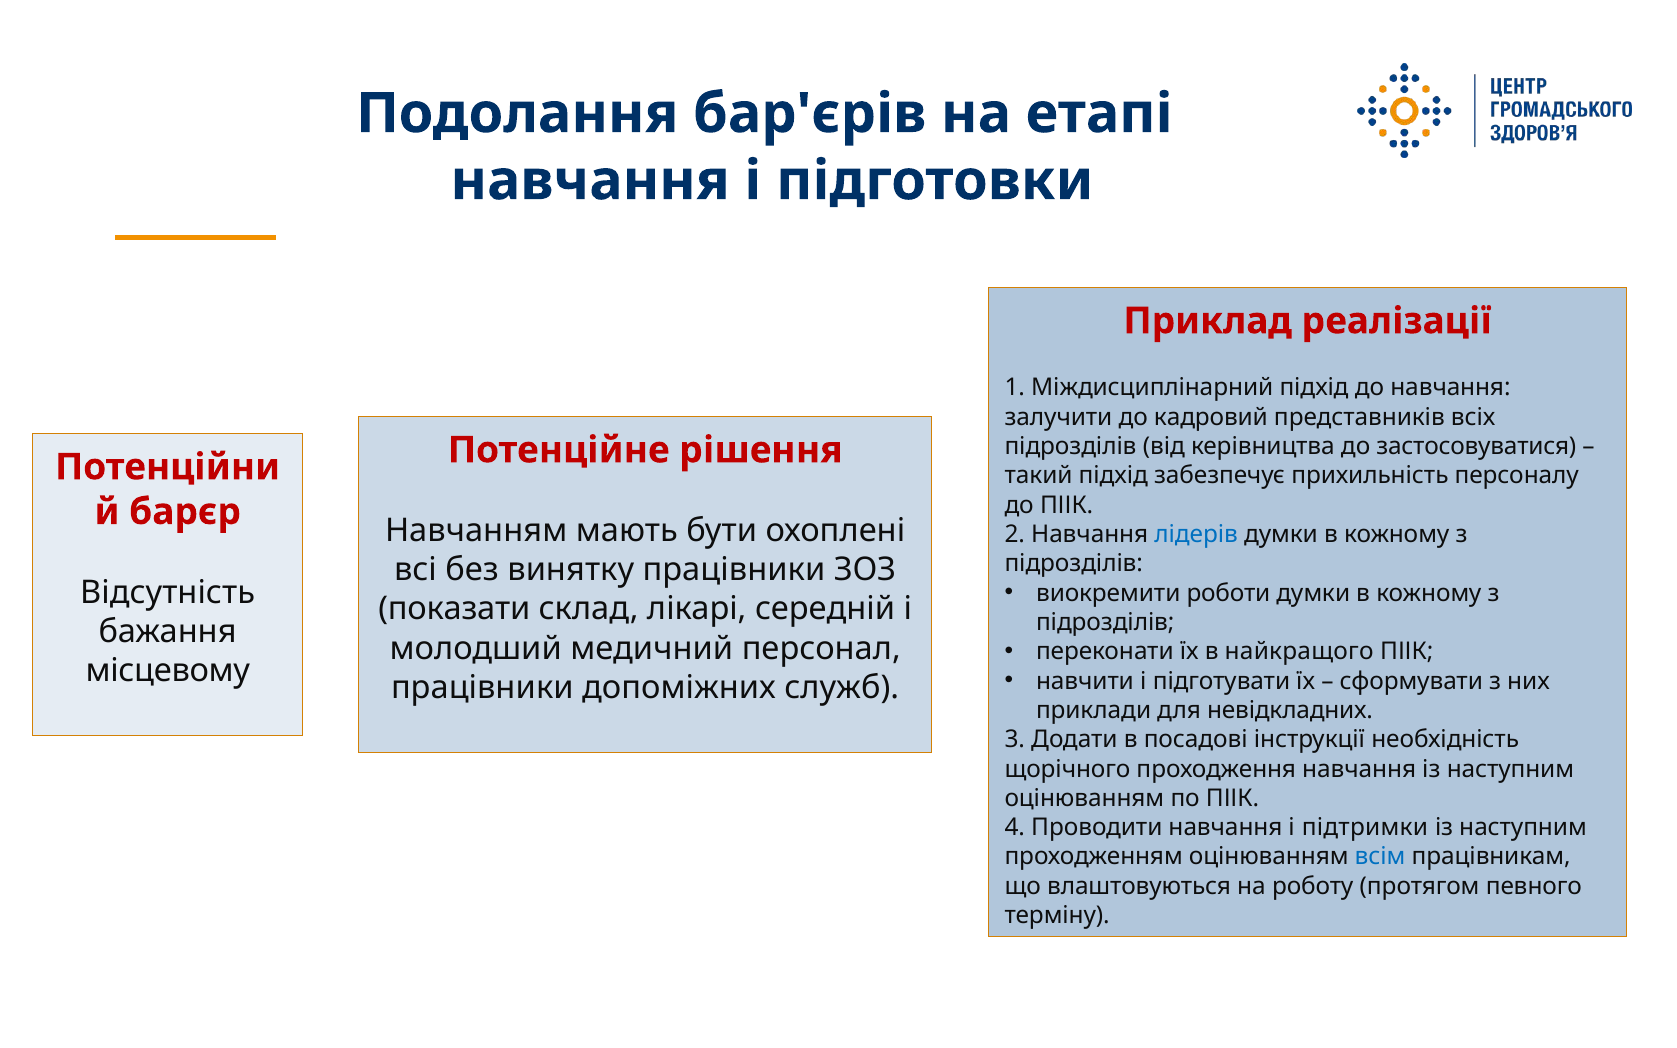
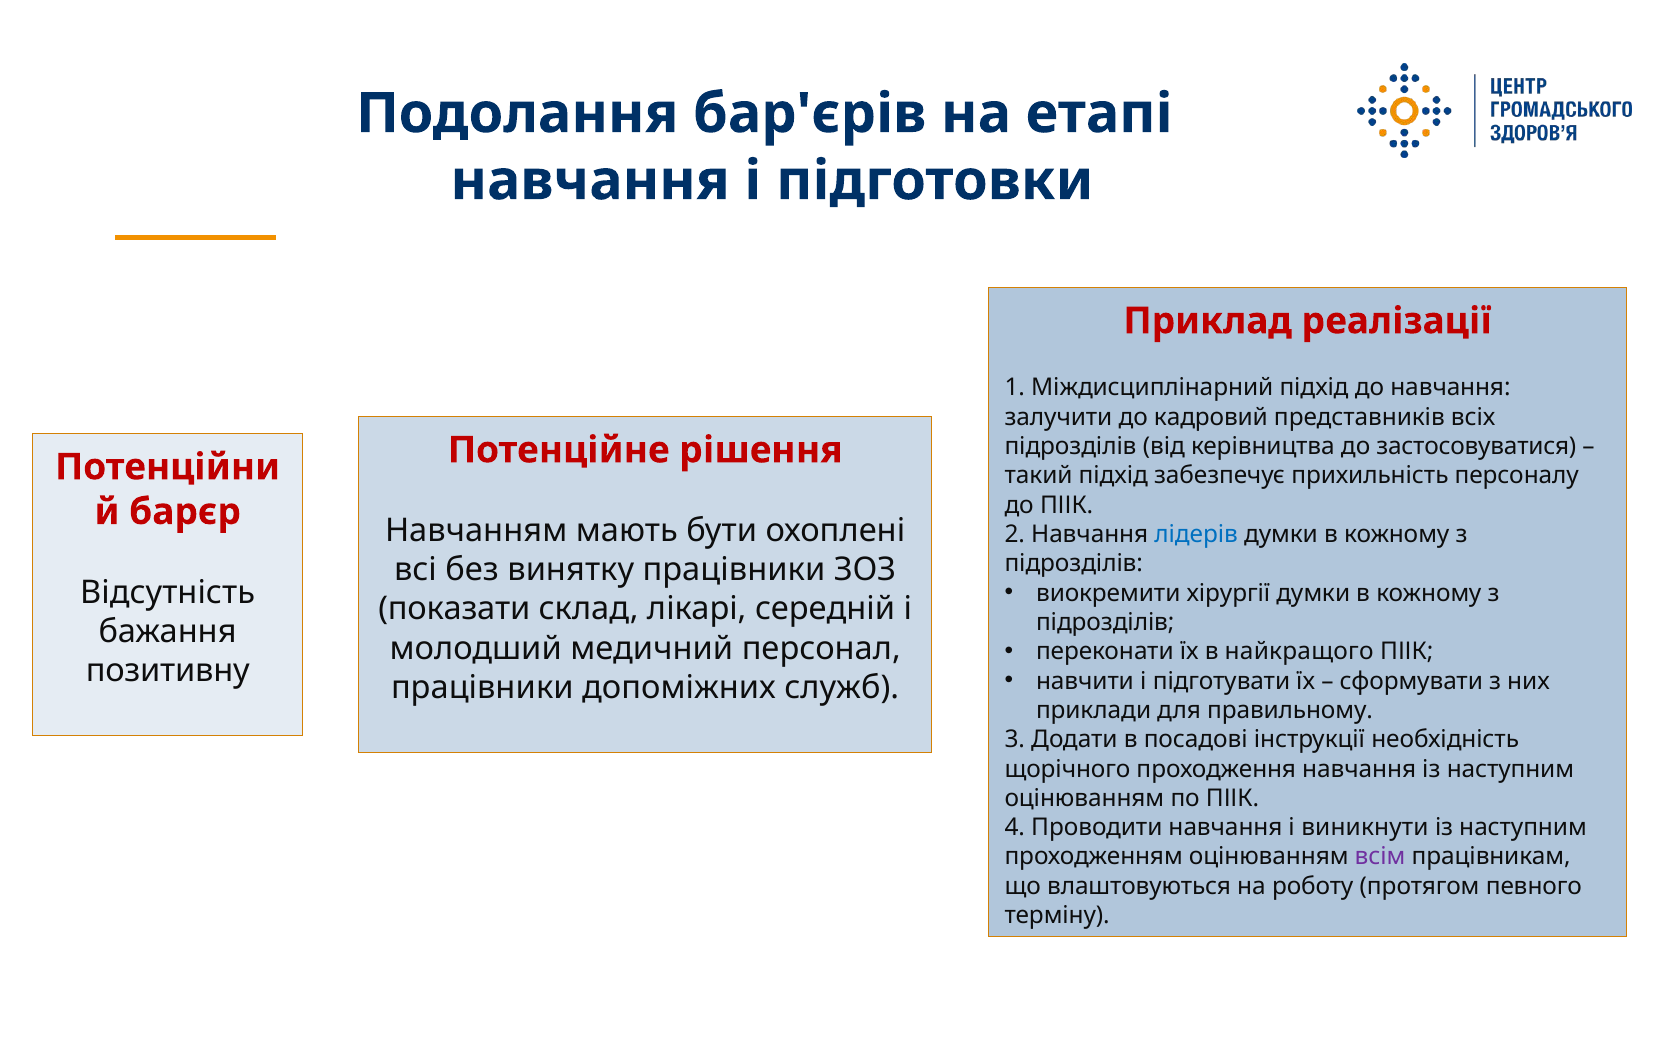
роботи: роботи -> хірургії (1228, 593)
місцевому: місцевому -> позитивну (168, 671)
невідкладних: невідкладних -> правильному (1290, 710)
підтримки: підтримки -> виникнути (1365, 828)
всім colour: blue -> purple (1380, 857)
